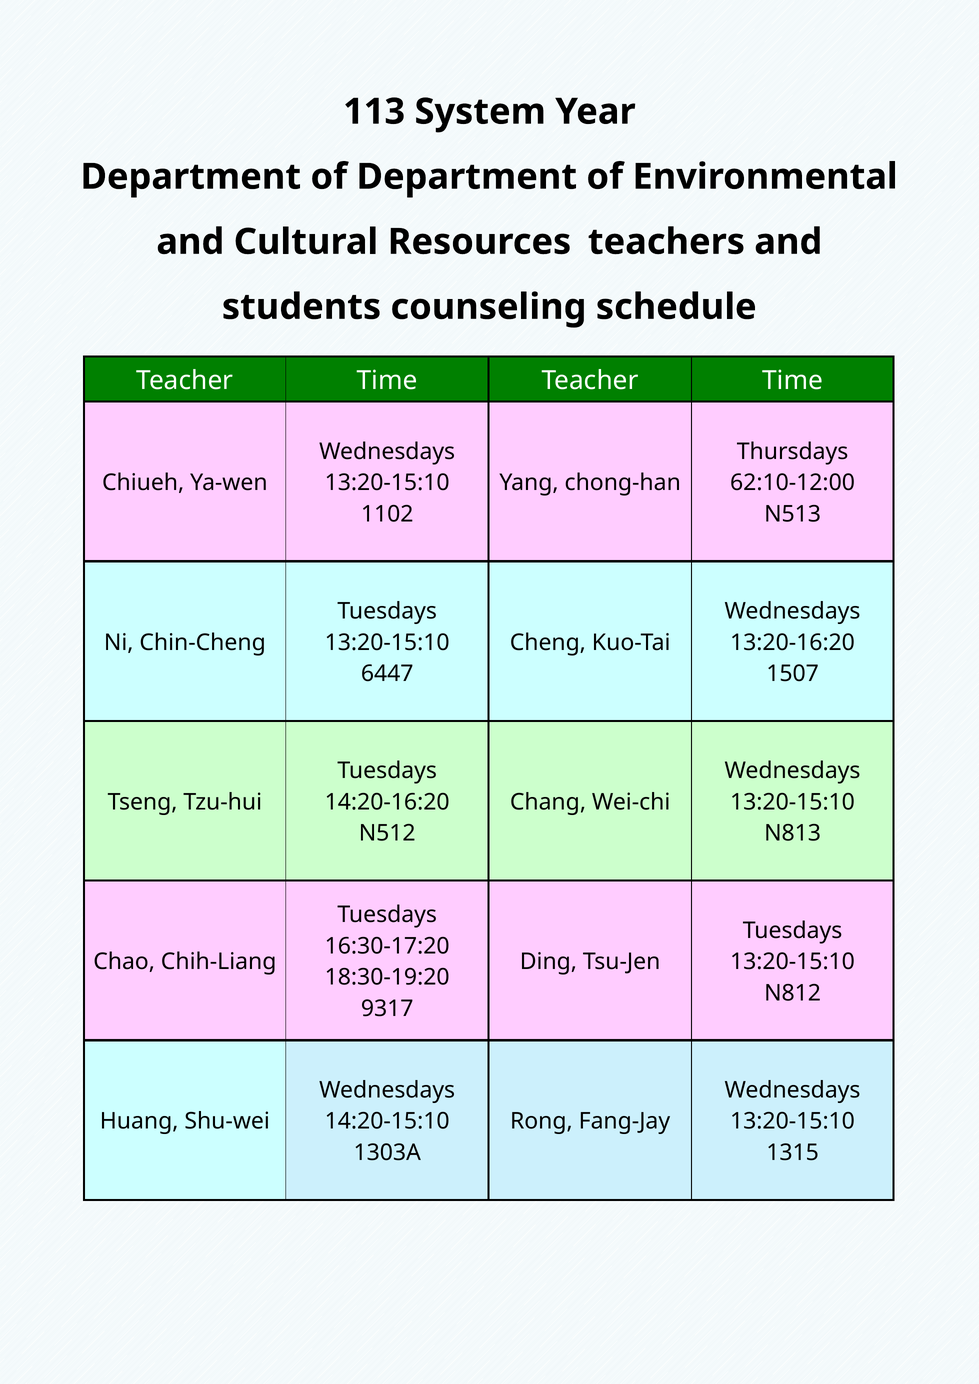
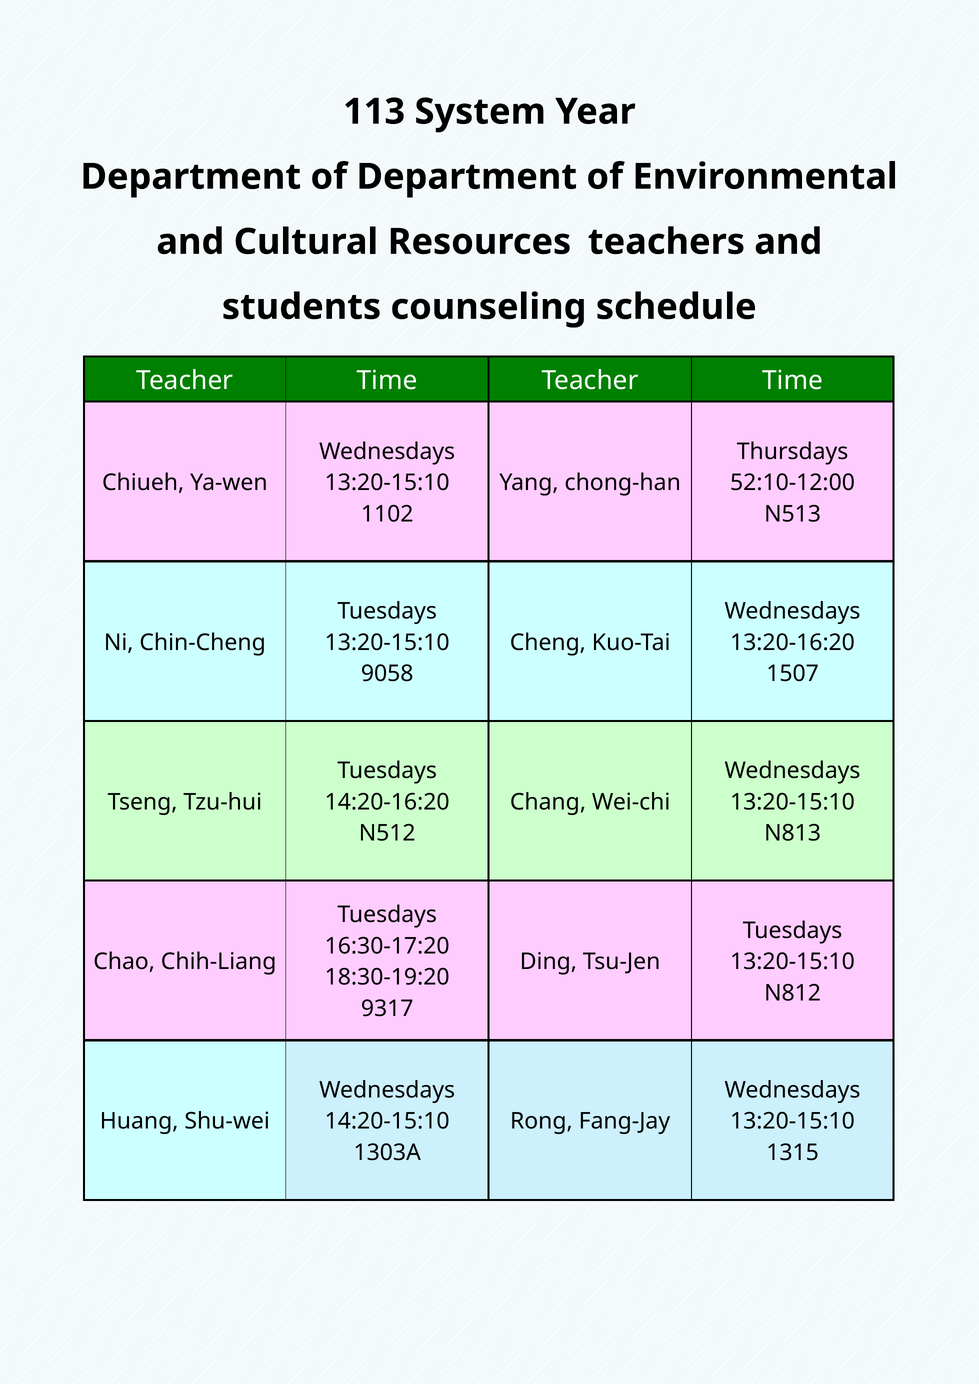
62:10-12:00: 62:10-12:00 -> 52:10-12:00 (793, 483)
6447: 6447 -> 9058 (387, 674)
